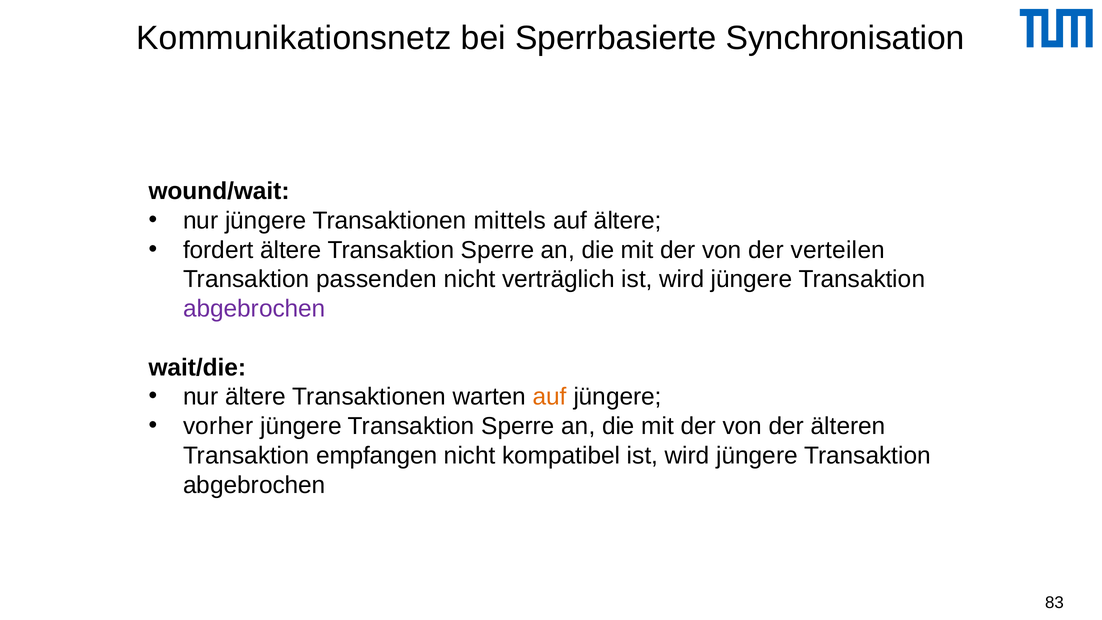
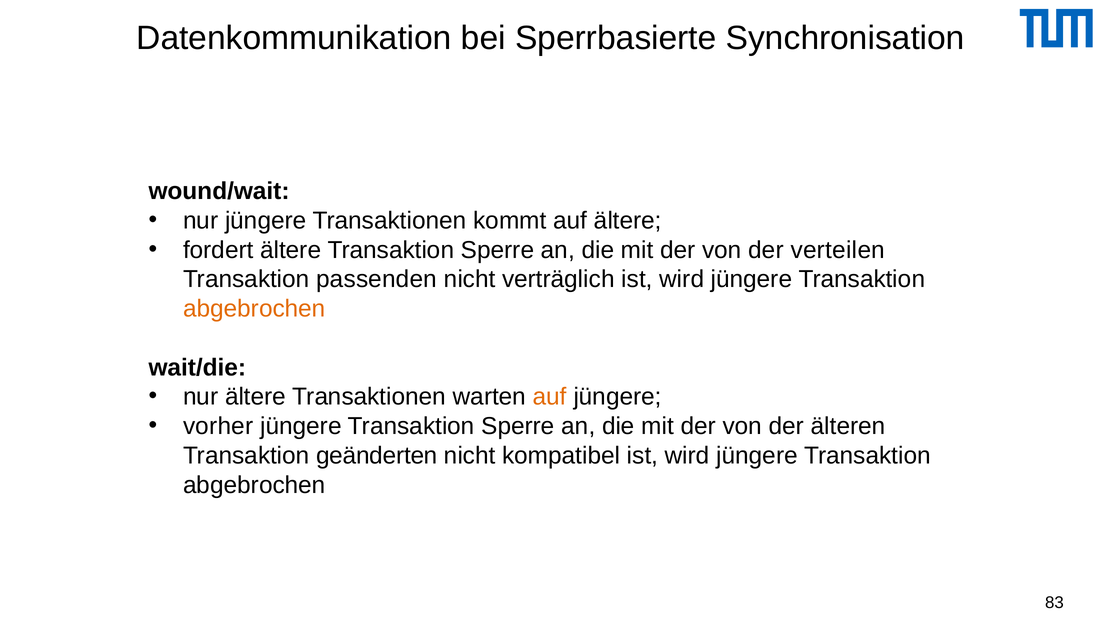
Kommunikationsnetz: Kommunikationsnetz -> Datenkommunikation (294, 38)
mittels: mittels -> kommt (510, 221)
abgebrochen colour: purple -> orange (254, 309)
empfangen: empfangen -> geänderten (377, 456)
